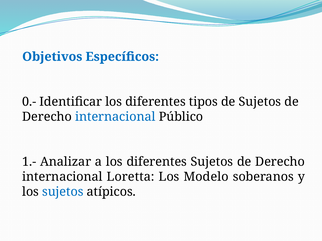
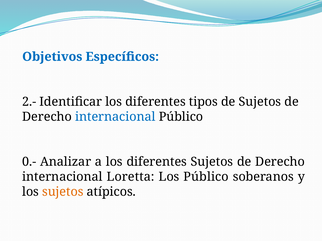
0.-: 0.- -> 2.- (29, 102)
1.-: 1.- -> 0.- (29, 162)
Los Modelo: Modelo -> Público (206, 177)
sujetos colour: blue -> orange (63, 192)
